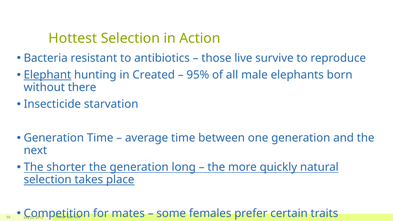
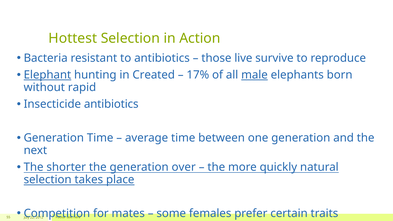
95%: 95% -> 17% (198, 75)
male underline: none -> present (254, 75)
there: there -> rapid (82, 87)
Insecticide starvation: starvation -> antibiotics (111, 104)
long: long -> over (184, 167)
